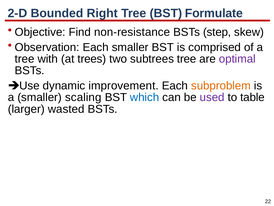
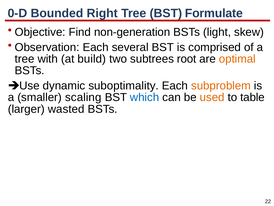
2-D: 2-D -> 0-D (17, 13)
non-resistance: non-resistance -> non-generation (132, 32)
step: step -> light (217, 32)
Each smaller: smaller -> several (130, 47)
trees: trees -> build (92, 59)
subtrees tree: tree -> root (187, 59)
optimal colour: purple -> orange (237, 59)
improvement: improvement -> suboptimality (124, 86)
used colour: purple -> orange (212, 97)
